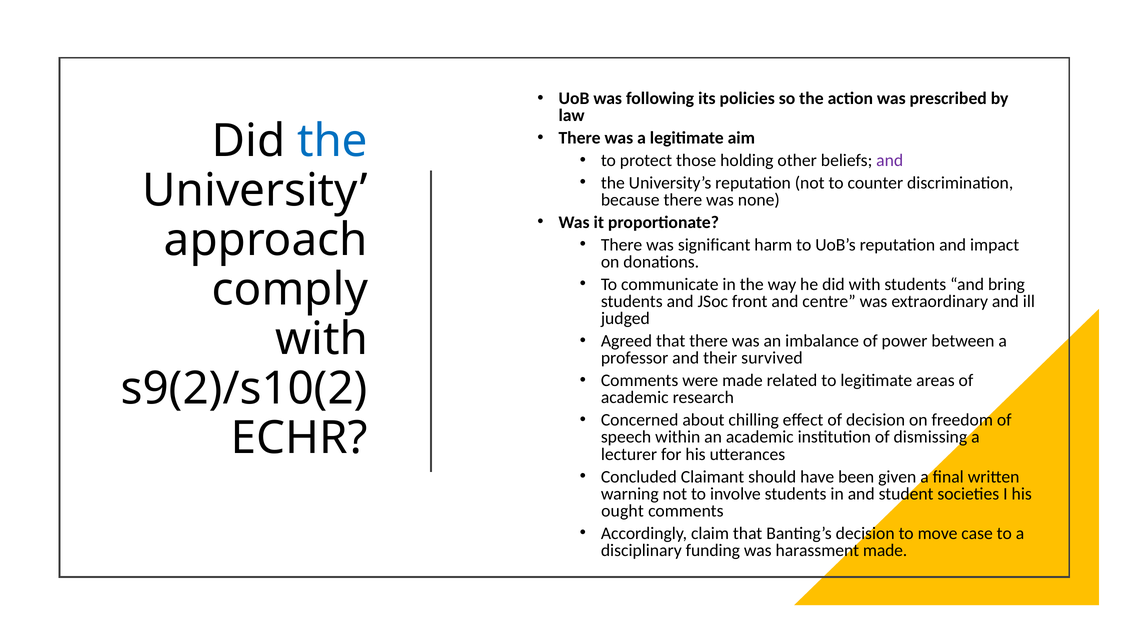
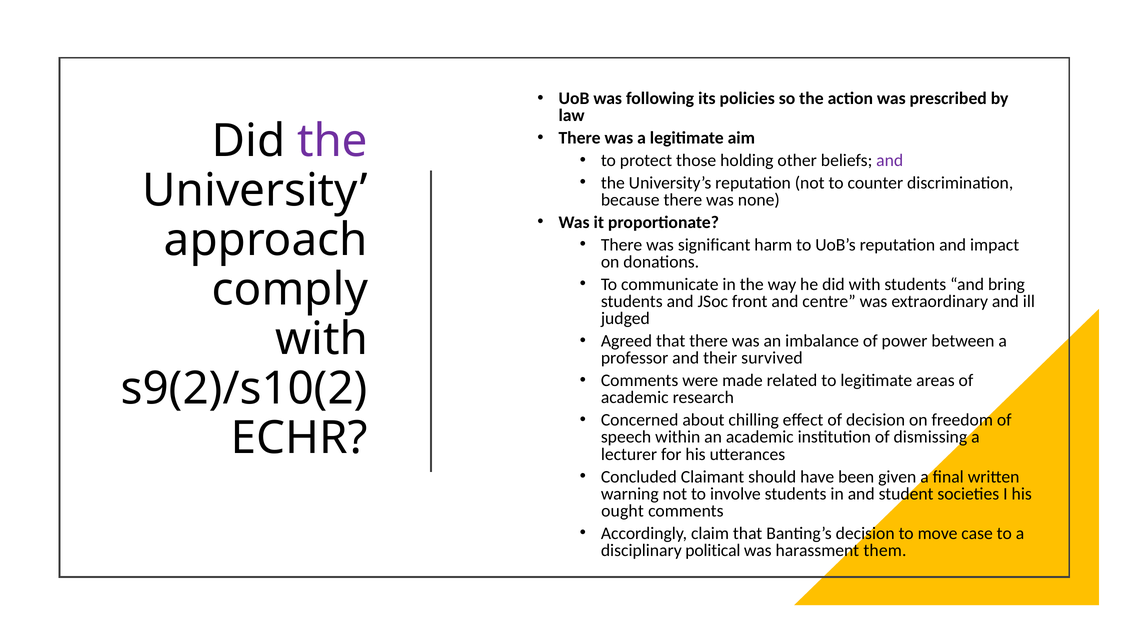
the colour: blue -> purple (332, 141)
funding: funding -> political (713, 551)
harassment made: made -> them (885, 551)
